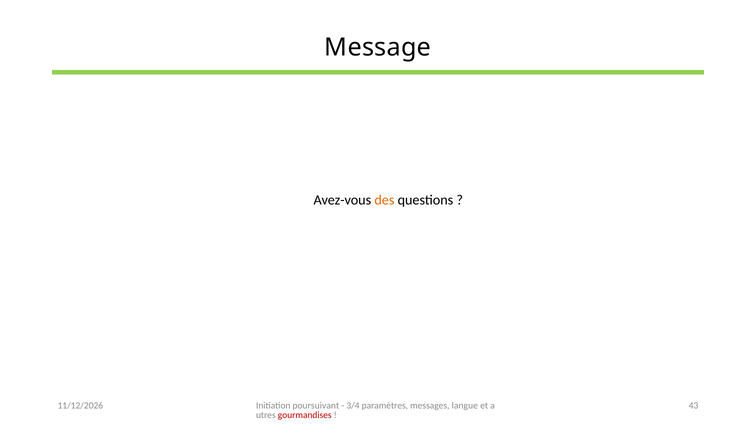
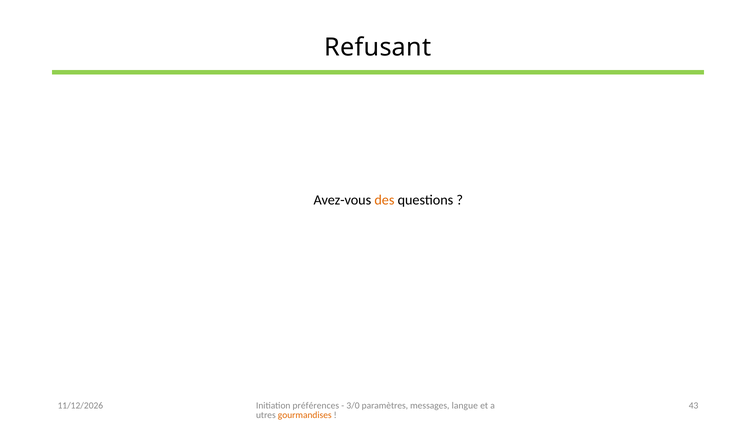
Message: Message -> Refusant (378, 47)
poursuivant: poursuivant -> préférences (316, 406)
3/4: 3/4 -> 3/0 (353, 406)
gourmandises colour: red -> orange (305, 415)
